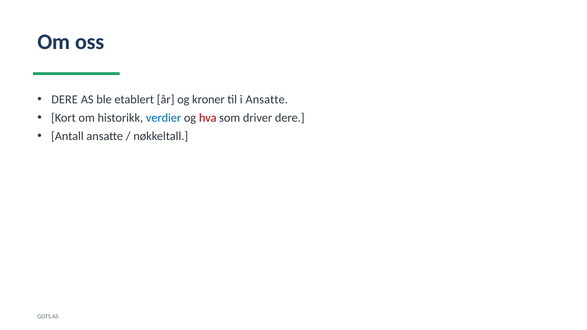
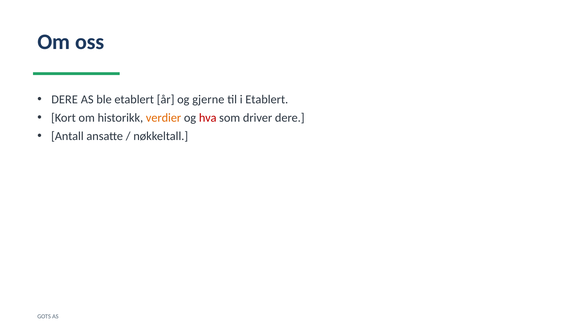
kroner: kroner -> gjerne (208, 99)
i Ansatte: Ansatte -> Etablert (267, 99)
verdier colour: blue -> orange (164, 118)
